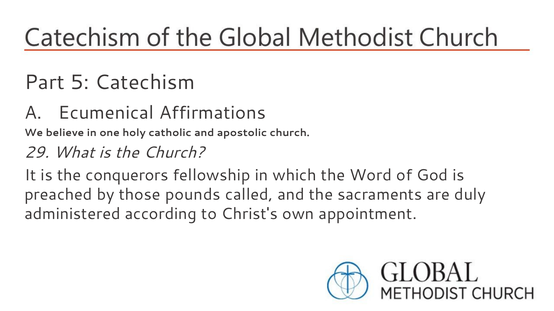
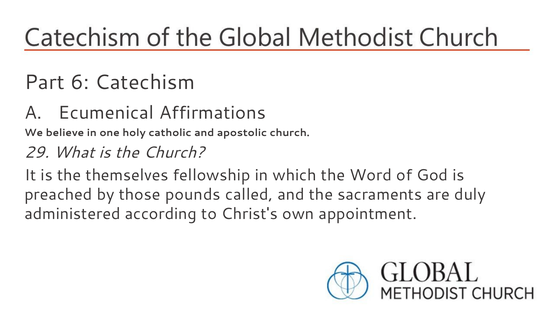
5: 5 -> 6 (80, 83)
conquerors: conquerors -> themselves (127, 176)
